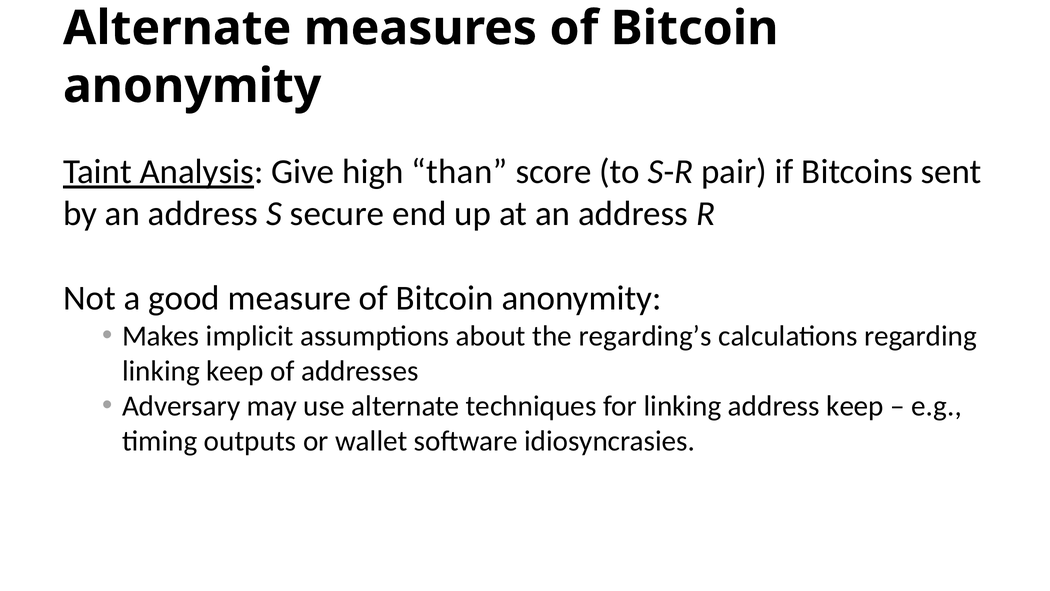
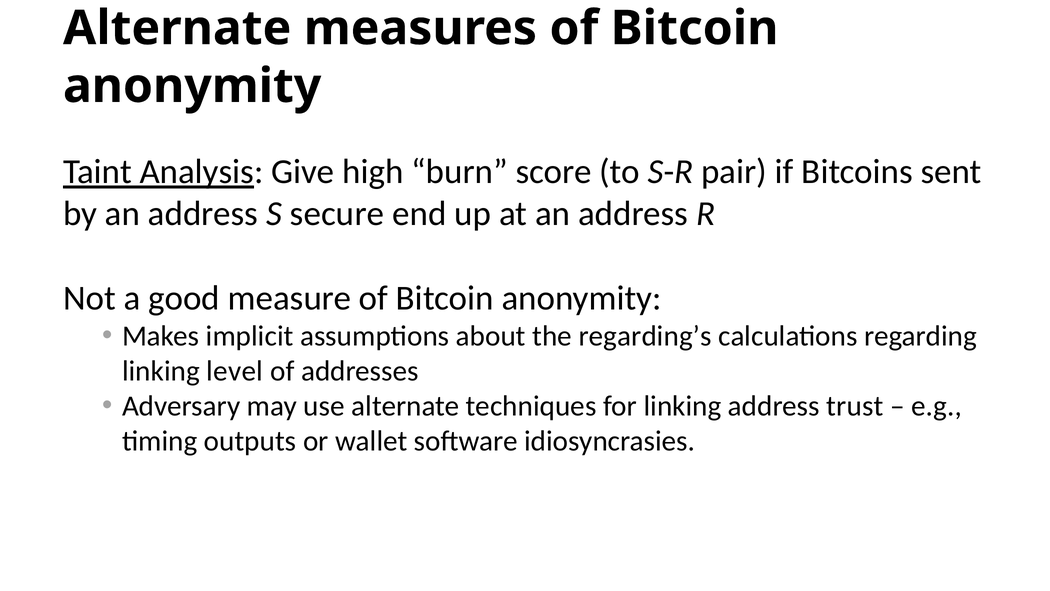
than: than -> burn (460, 172)
linking keep: keep -> level (235, 371)
address keep: keep -> trust (855, 406)
